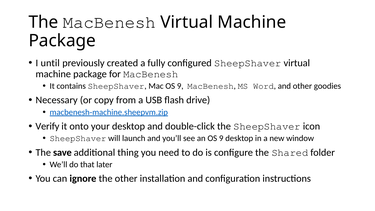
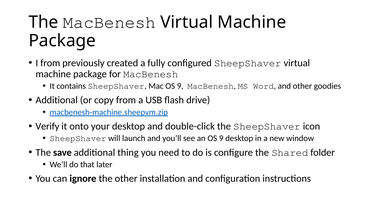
I until: until -> from (50, 63)
Necessary: Necessary -> Additional (57, 100)
